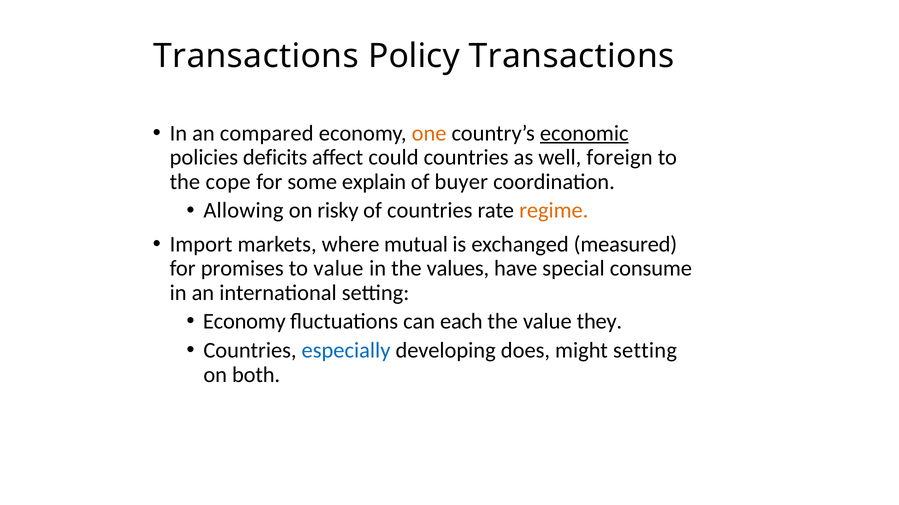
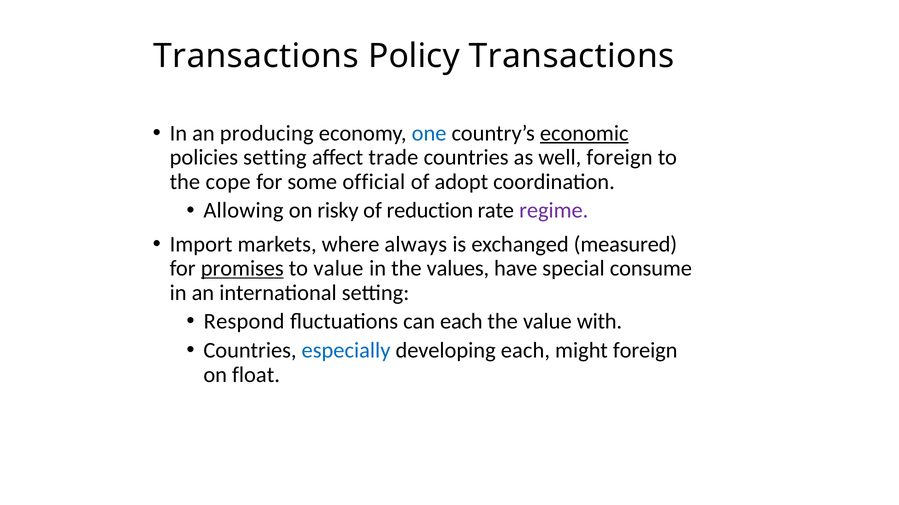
compared: compared -> producing (267, 133)
one colour: orange -> blue (429, 133)
policies deficits: deficits -> setting (275, 158)
could: could -> trade (393, 158)
explain: explain -> official (374, 182)
buyer: buyer -> adopt (461, 182)
of countries: countries -> reduction (430, 211)
regime colour: orange -> purple (554, 211)
mutual: mutual -> always (416, 244)
promises underline: none -> present (242, 269)
Economy: Economy -> Respond (244, 322)
they: they -> with (599, 322)
developing does: does -> each (525, 351)
might setting: setting -> foreign (645, 351)
both: both -> float (256, 375)
